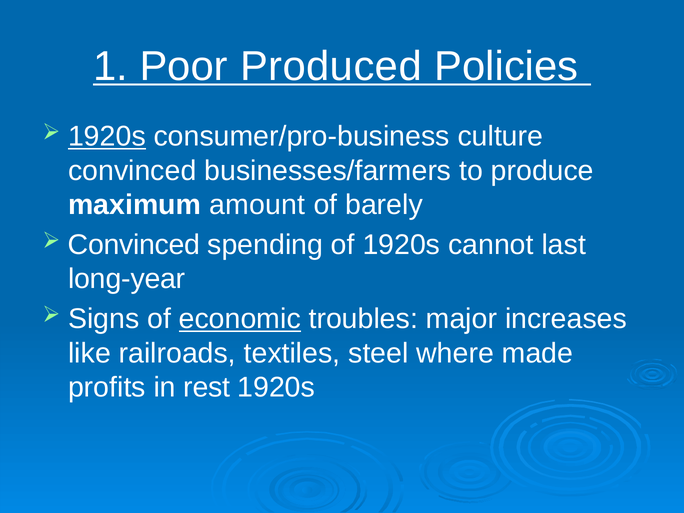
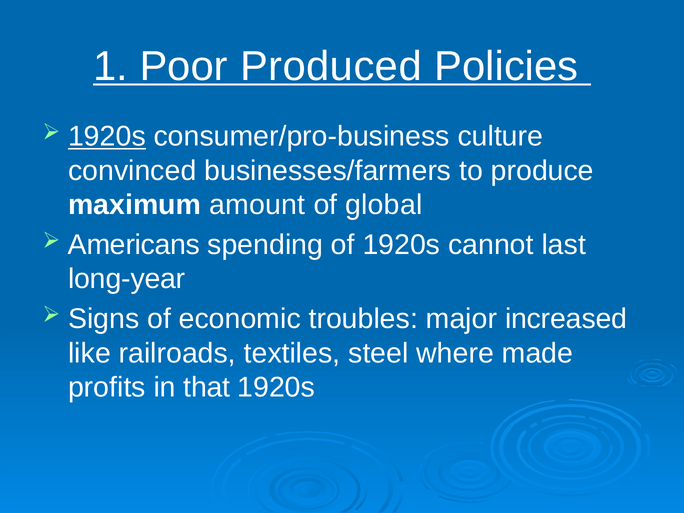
barely: barely -> global (384, 205)
Convinced: Convinced -> Americans (134, 245)
economic underline: present -> none (240, 319)
increases: increases -> increased (566, 319)
rest: rest -> that (207, 387)
